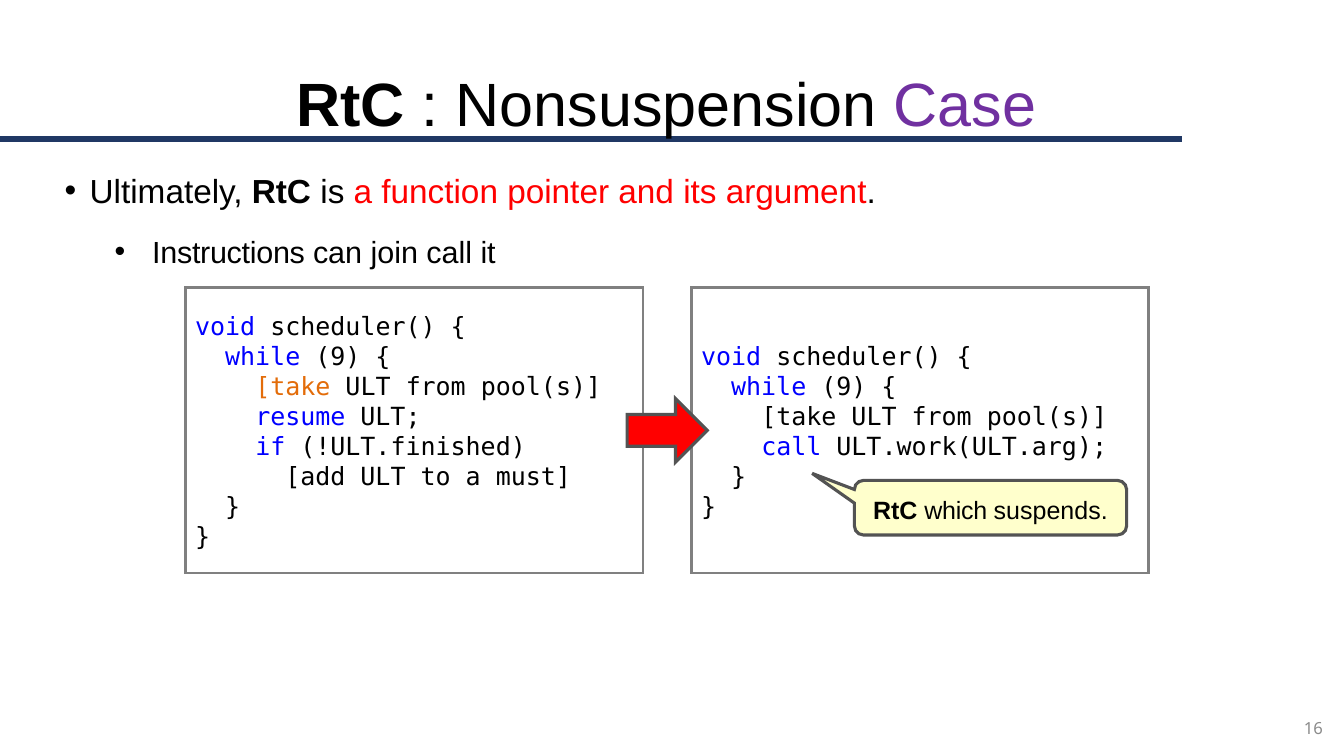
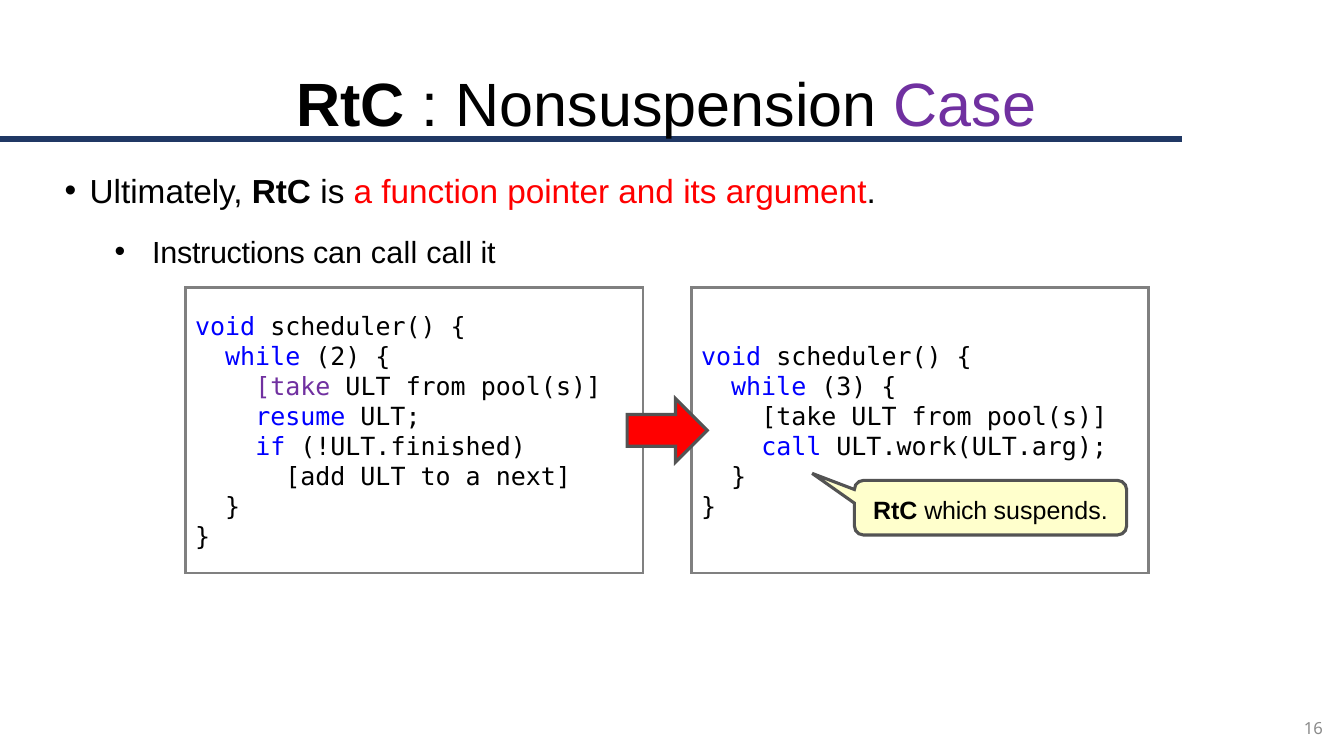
can join: join -> call (394, 253)
9: 9 -> 2 (338, 357)
take colour: orange -> purple (293, 387)
9: 9 -> 3 (844, 387)
must: must -> next (533, 477)
